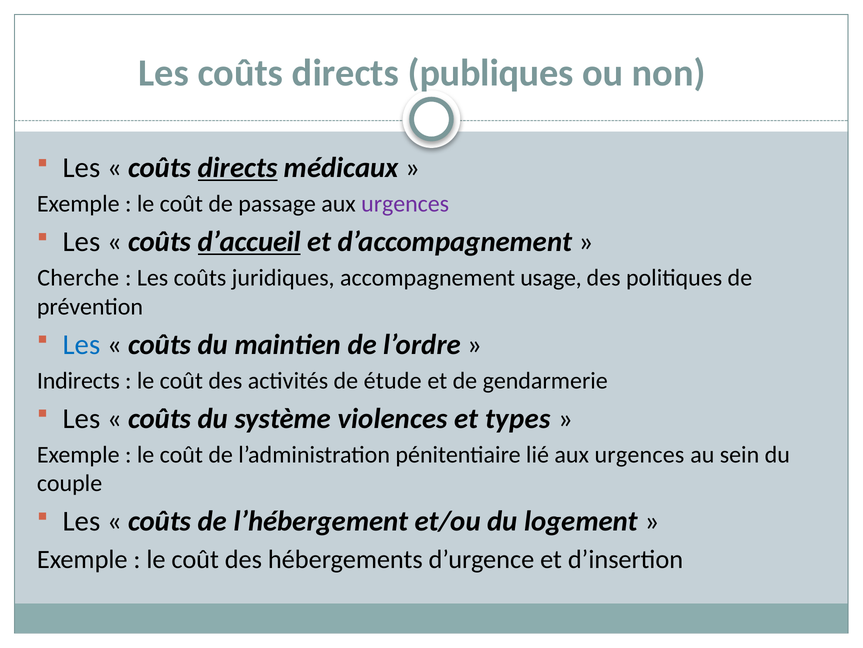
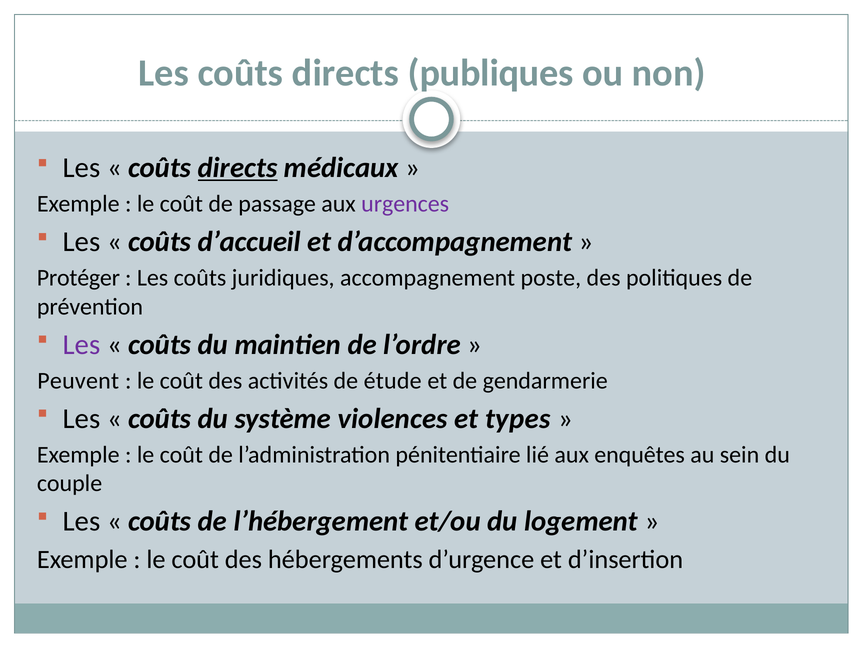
d’accueil underline: present -> none (249, 242)
Cherche: Cherche -> Protéger (78, 278)
usage: usage -> poste (551, 278)
Les colour: blue -> purple (82, 344)
Indirects: Indirects -> Peuvent (78, 380)
lié aux urgences: urgences -> enquêtes (640, 454)
